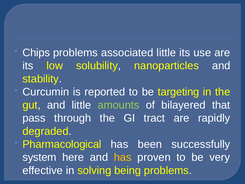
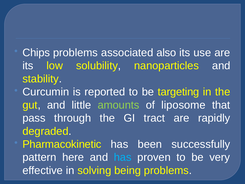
associated little: little -> also (166, 53)
bilayered: bilayered -> liposome (183, 105)
Pharmacological: Pharmacological -> Pharmacokinetic (62, 144)
system: system -> pattern (39, 157)
has colour: yellow -> light blue (123, 157)
